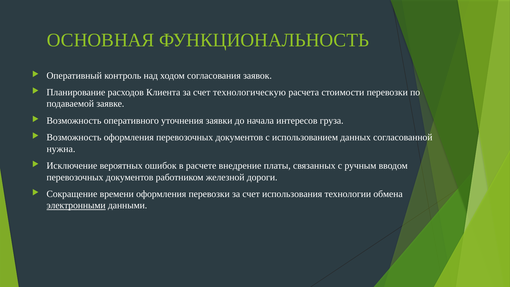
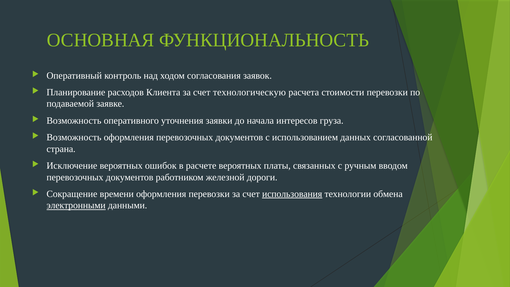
нужна: нужна -> страна (61, 149)
расчете внедрение: внедрение -> вероятных (240, 166)
использования underline: none -> present (292, 194)
